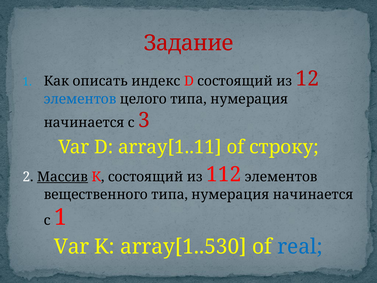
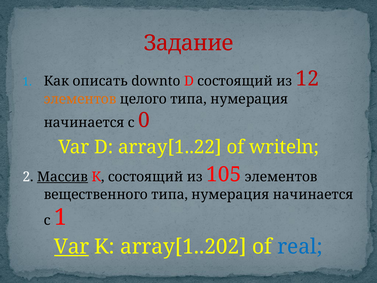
индекс: индекс -> downto (156, 81)
элементов colour: blue -> orange (80, 99)
3: 3 -> 0 (144, 120)
array[1..11: array[1..11 -> array[1..22 (170, 147)
строку: строку -> writeln (284, 147)
112: 112 -> 105 (224, 174)
Var underline: none -> present (72, 246)
array[1..530: array[1..530 -> array[1..202 (183, 246)
